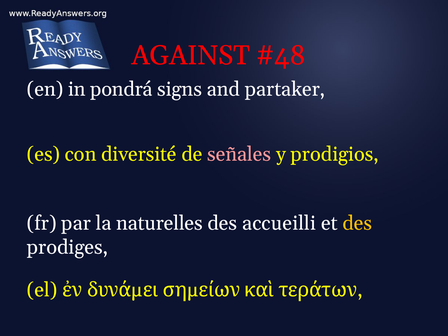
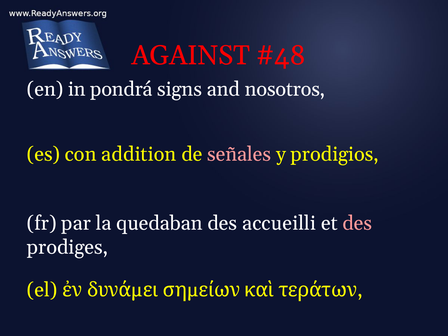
partaker: partaker -> nosotros (285, 89)
diversité: diversité -> addition (139, 154)
naturelles: naturelles -> quedaban (159, 223)
des colour: yellow -> pink (357, 223)
